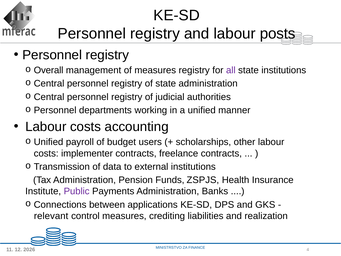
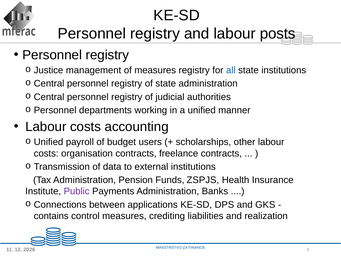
Overall: Overall -> Justice (49, 70)
all colour: purple -> blue (231, 70)
implementer: implementer -> organisation (87, 153)
relevant: relevant -> contains (51, 216)
